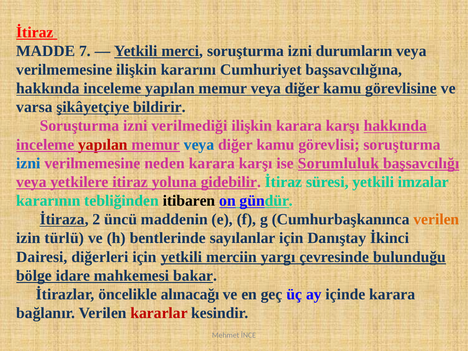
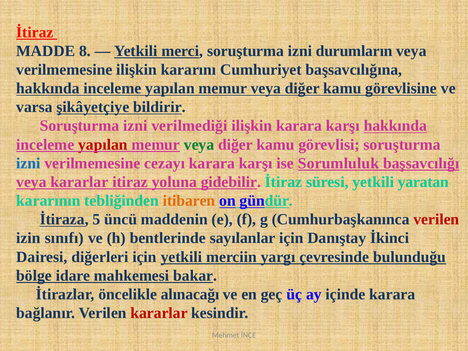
7: 7 -> 8 (85, 51)
veya colour: blue -> green (199, 145)
neden: neden -> cezayı (165, 163)
veya yetkilere: yetkilere -> kararlar (79, 182)
imzalar: imzalar -> yaratan (423, 182)
itibaren colour: black -> orange (189, 201)
2: 2 -> 5 (96, 219)
verilen colour: orange -> red (436, 219)
türlü: türlü -> sınıfı (64, 238)
